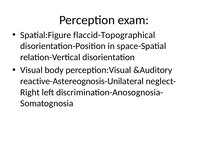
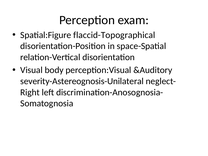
reactive-Astereognosis-Unilateral: reactive-Astereognosis-Unilateral -> severity-Astereognosis-Unilateral (82, 81)
